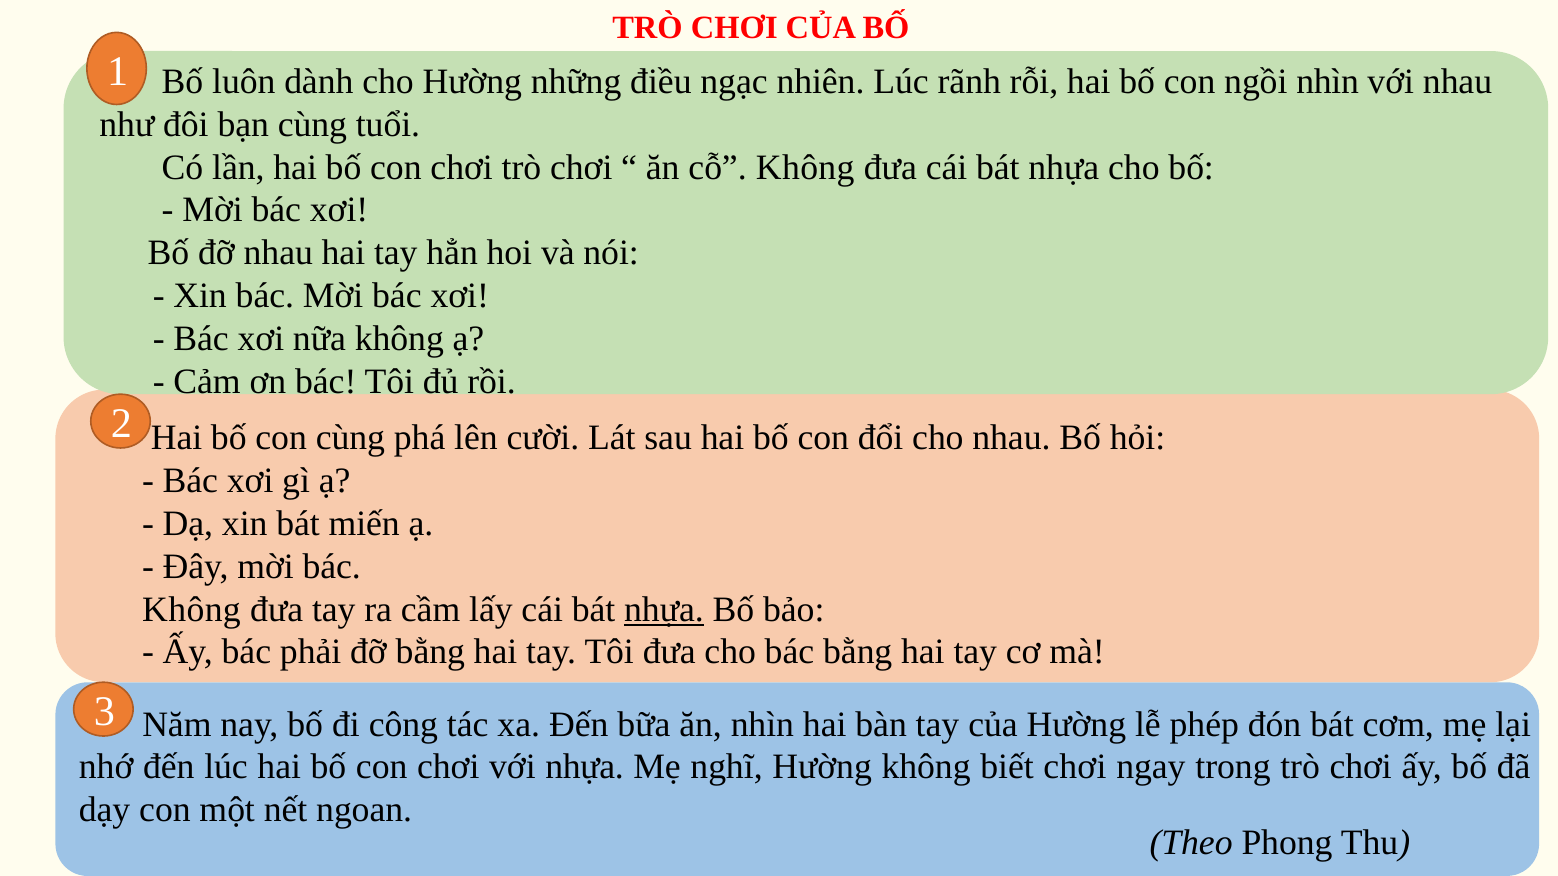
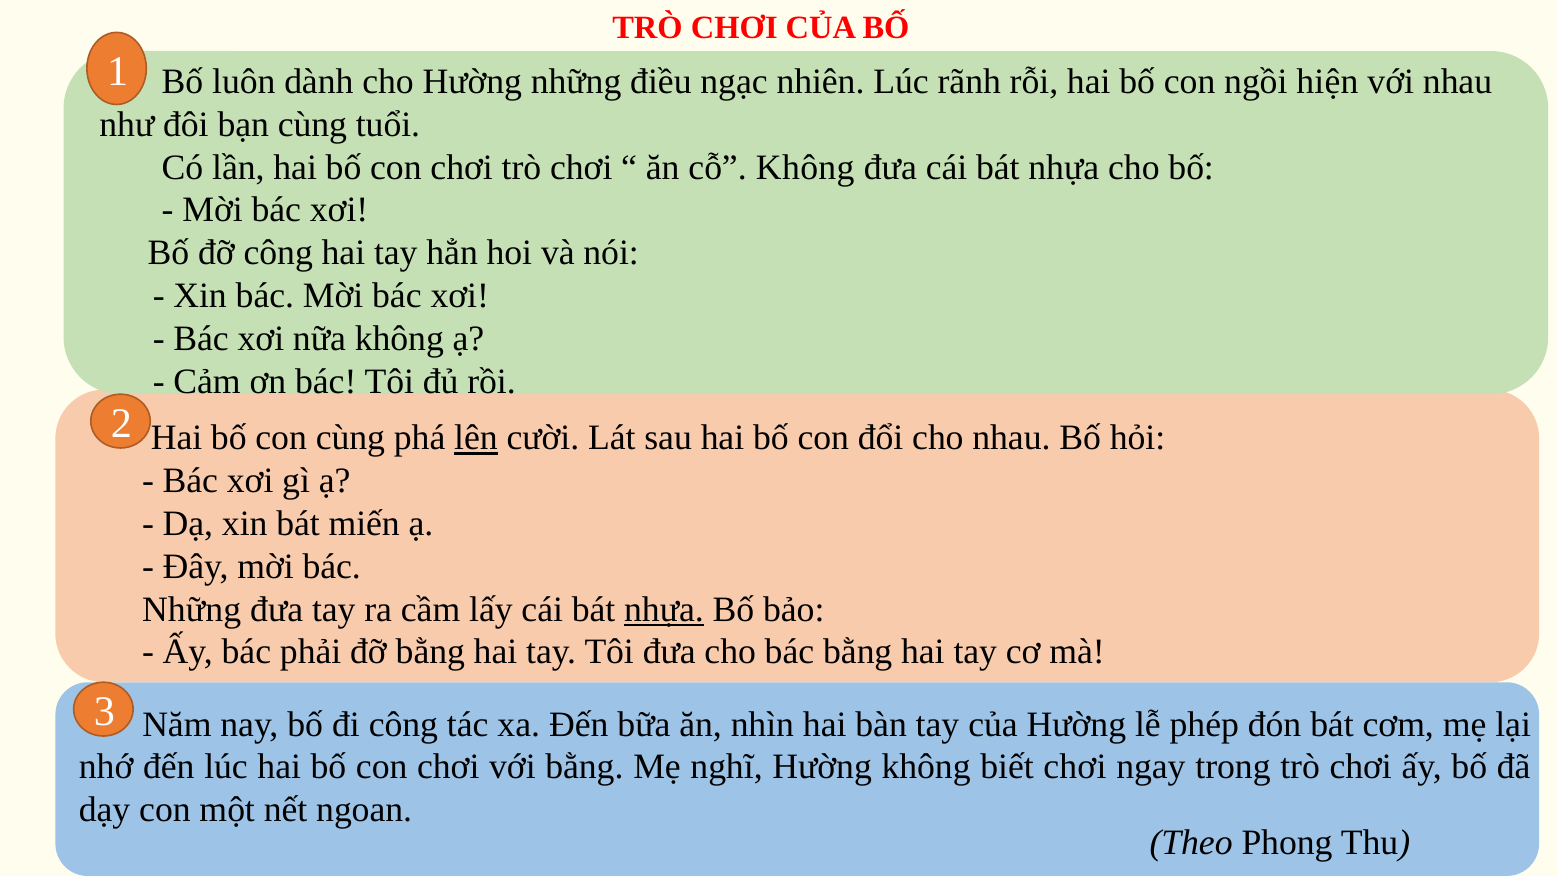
ngồi nhìn: nhìn -> hiện (1327, 82)
đỡ nhau: nhau -> công (278, 253)
lên underline: none -> present (476, 438)
Không: Không -> Những (192, 610)
với nhựa: nhựa -> bằng (584, 767)
